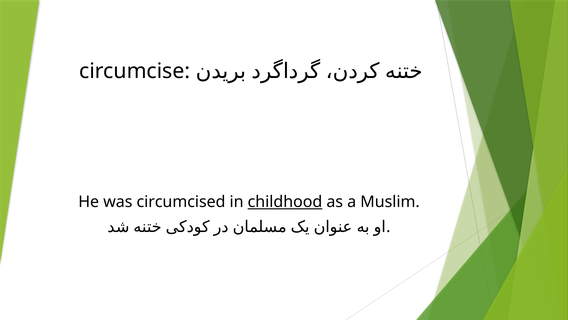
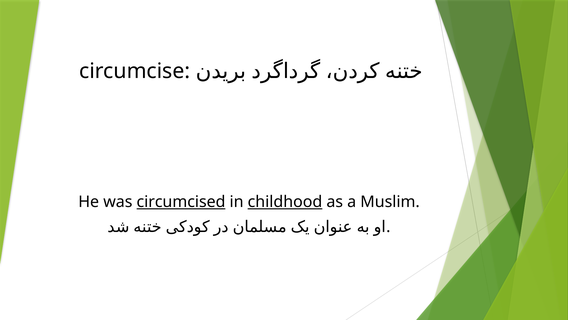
circumcised underline: none -> present (181, 202)
